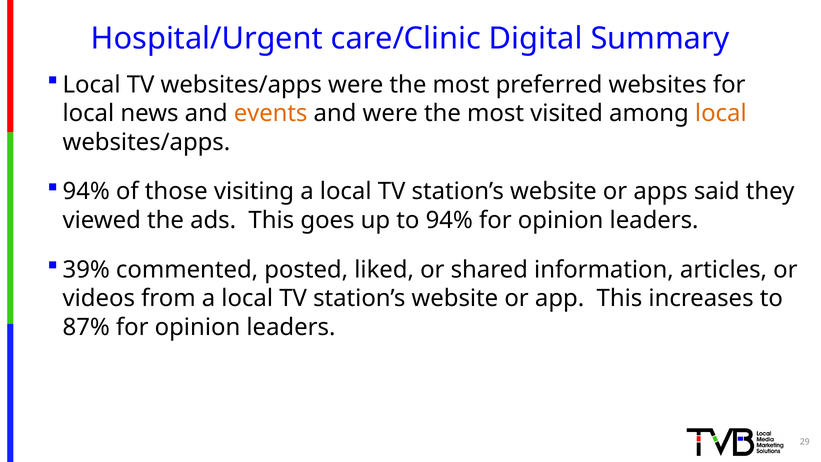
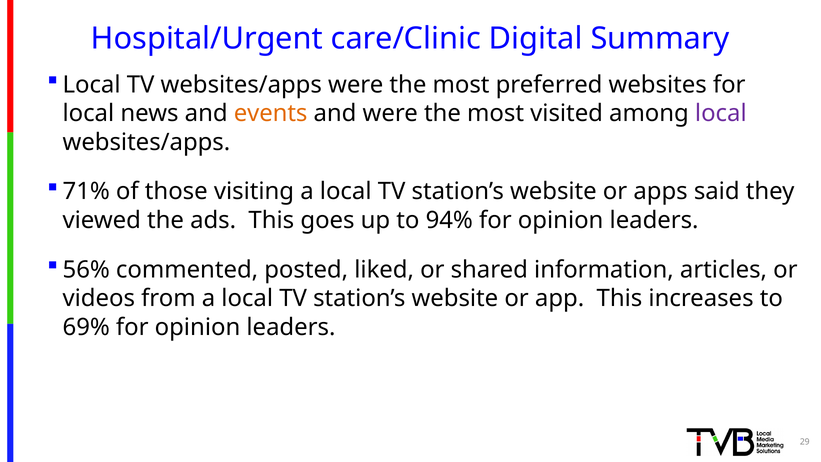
local colour: orange -> purple (721, 113)
94%: 94% -> 71% (86, 192)
39%: 39% -> 56% (86, 270)
87%: 87% -> 69% (86, 327)
